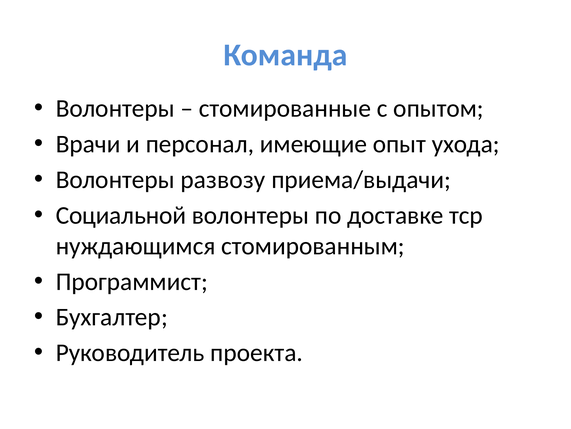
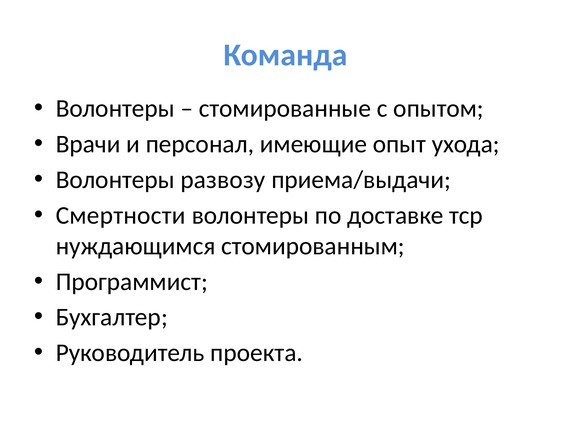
Социальной: Социальной -> Смертности (121, 215)
